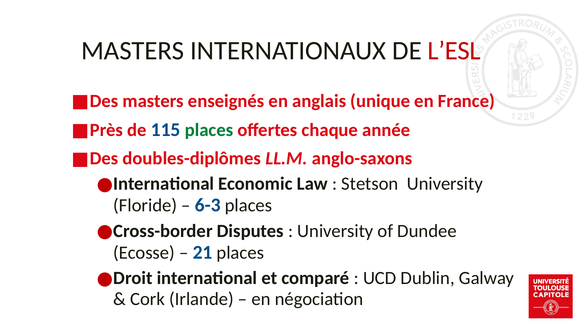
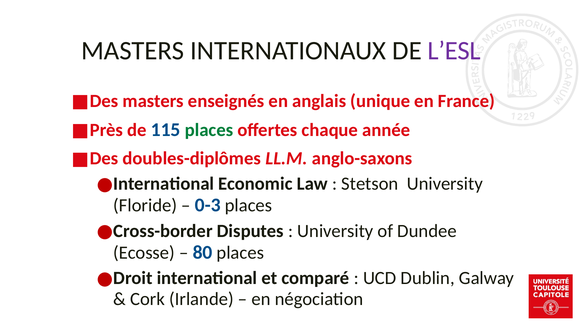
L’ESL colour: red -> purple (454, 51)
6-3: 6-3 -> 0-3 (208, 205)
21: 21 -> 80 (203, 253)
